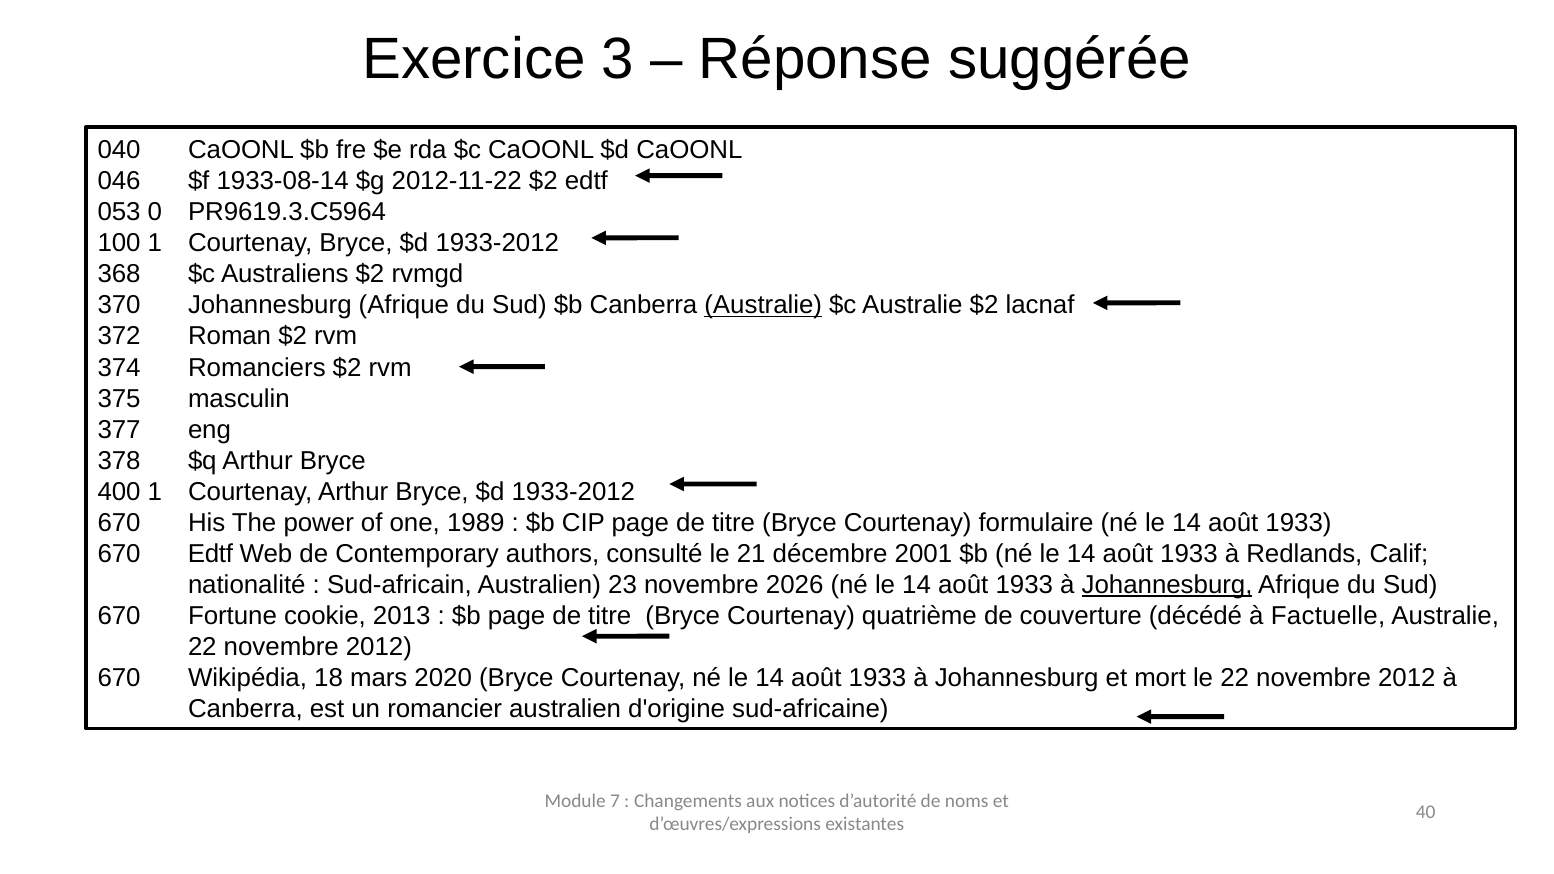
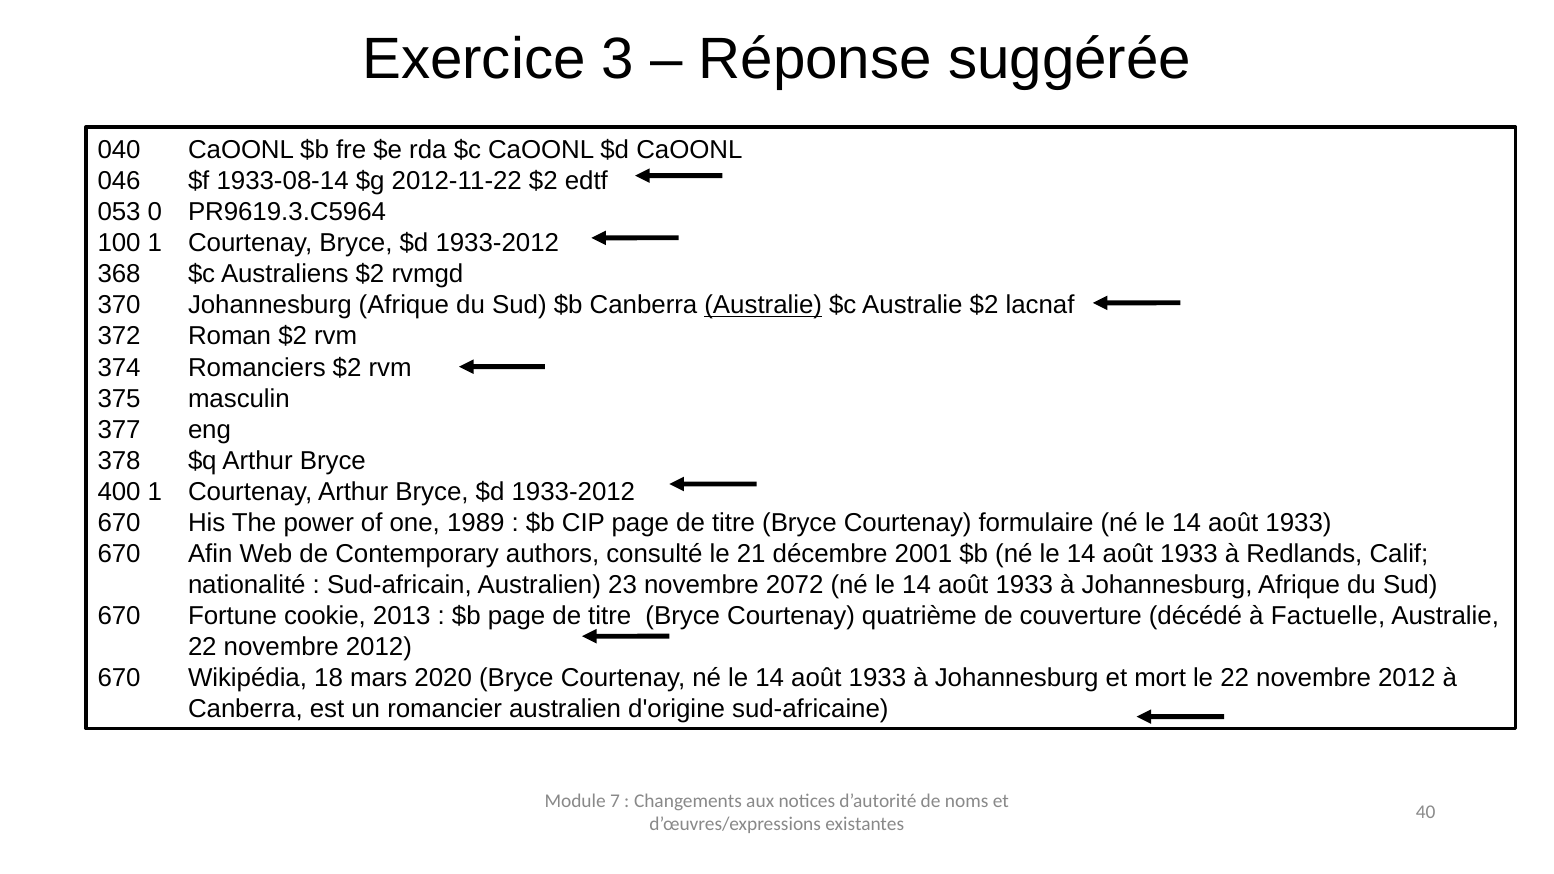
670 Edtf: Edtf -> Afin (210, 554)
2026: 2026 -> 2072 (795, 585)
Johannesburg underline: present -> none (1167, 585)
